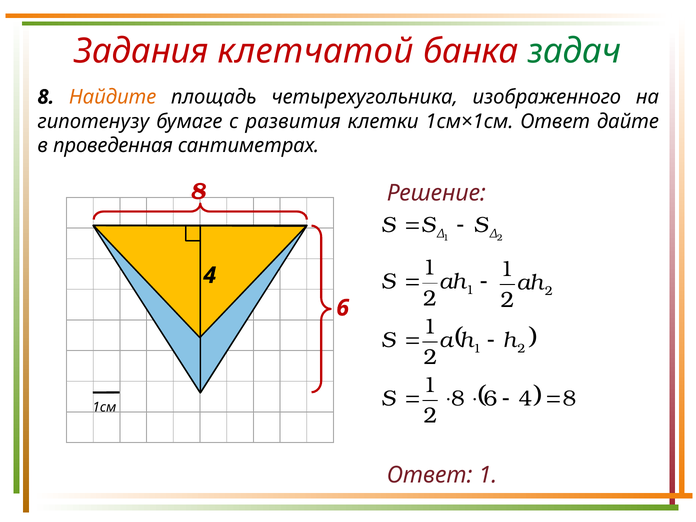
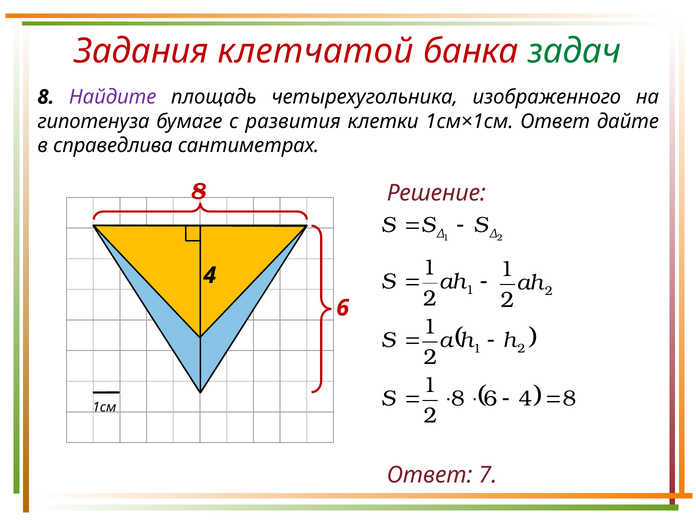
Найдите colour: orange -> purple (113, 97)
гипотенузу: гипотенузу -> гипотенуза (93, 121)
проведенная: проведенная -> справедлива (113, 146)
Ответ 1: 1 -> 7 (488, 475)
